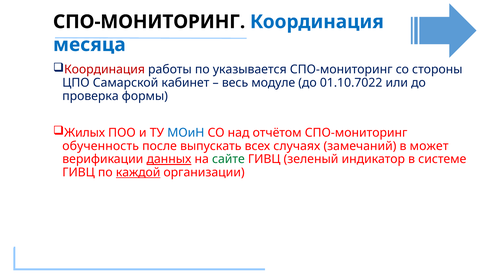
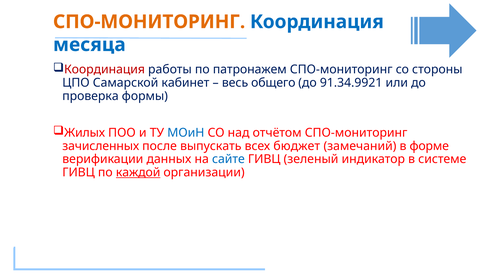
СПО-МОНИТОРИНГ colour: black -> orange (149, 22)
указывается: указывается -> патронажем (250, 69)
модуле: модуле -> общего (273, 83)
01.10.7022: 01.10.7022 -> 91.34.9921 (351, 83)
обученность: обученность -> зачисленных (101, 146)
случаях: случаях -> бюджет (297, 146)
может: может -> форме (429, 146)
данных underline: present -> none (169, 159)
сайте colour: green -> blue (228, 159)
